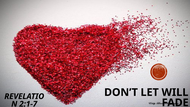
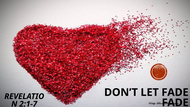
LET WILL: WILL -> FADE (175, 92)
